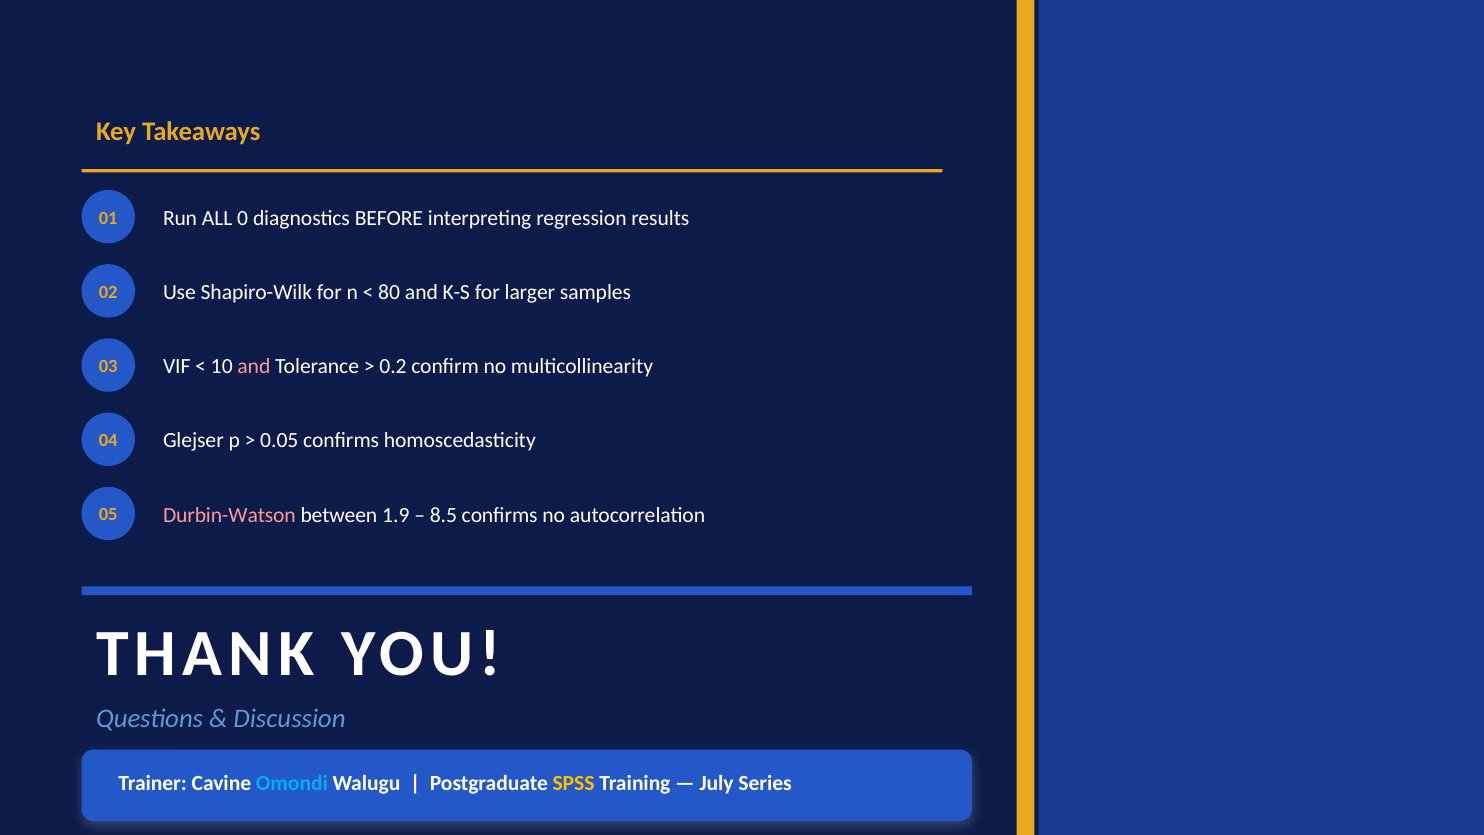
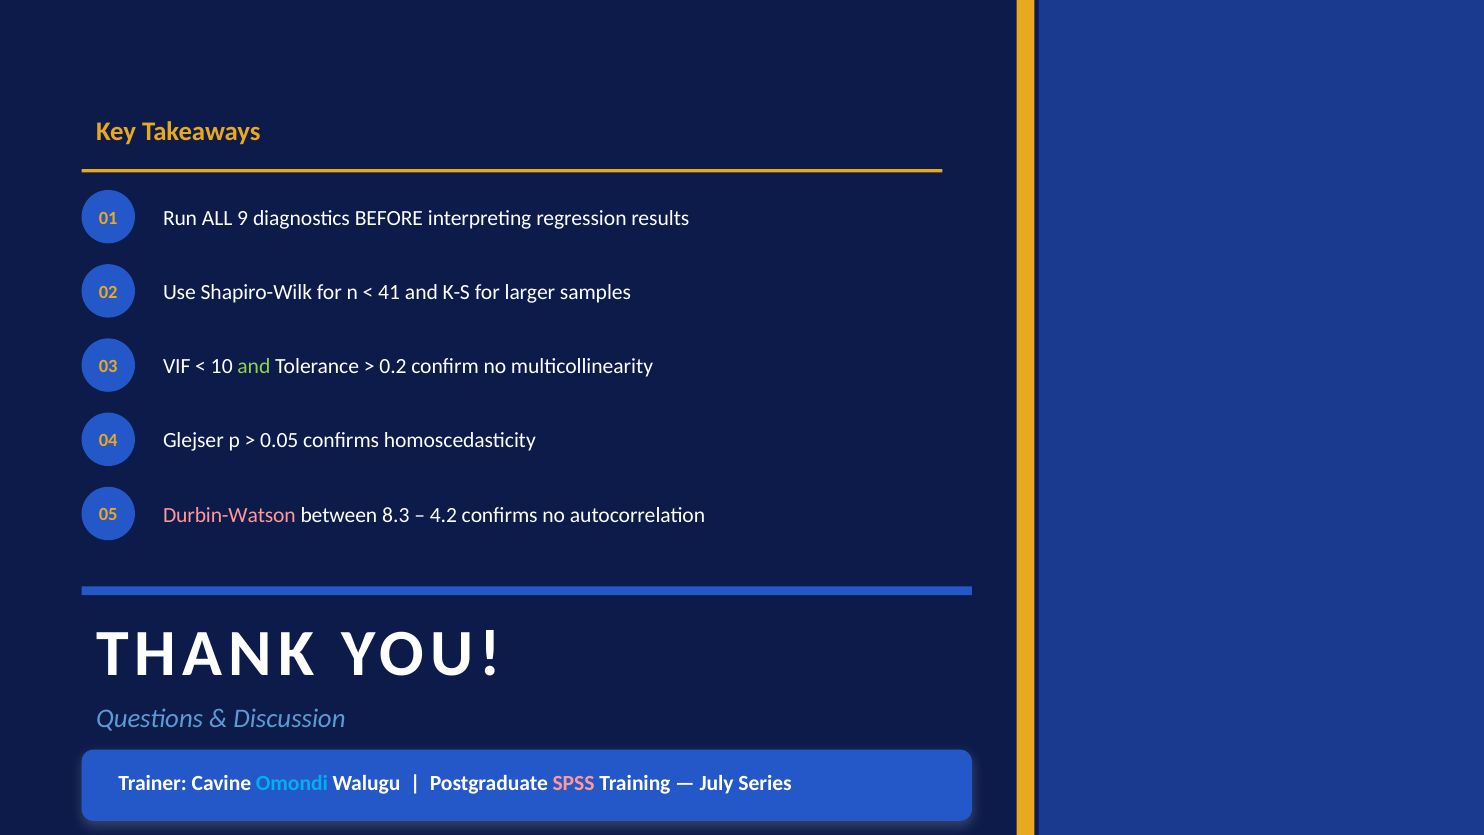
0: 0 -> 9 (243, 218)
80: 80 -> 41 (389, 292)
and colour: pink -> light green (254, 366)
1.9: 1.9 -> 8.3 (396, 515)
8.5: 8.5 -> 4.2 (443, 515)
SPSS colour: yellow -> pink (574, 783)
